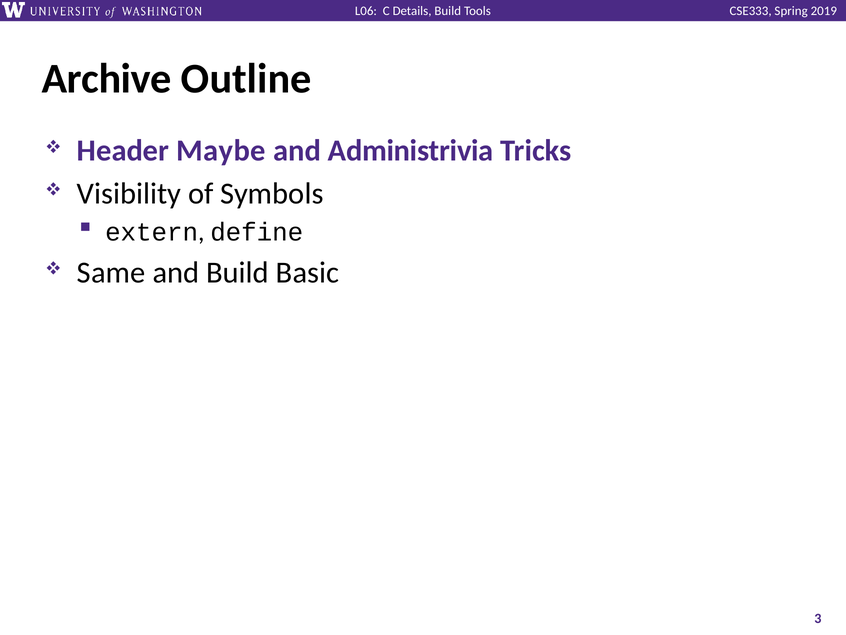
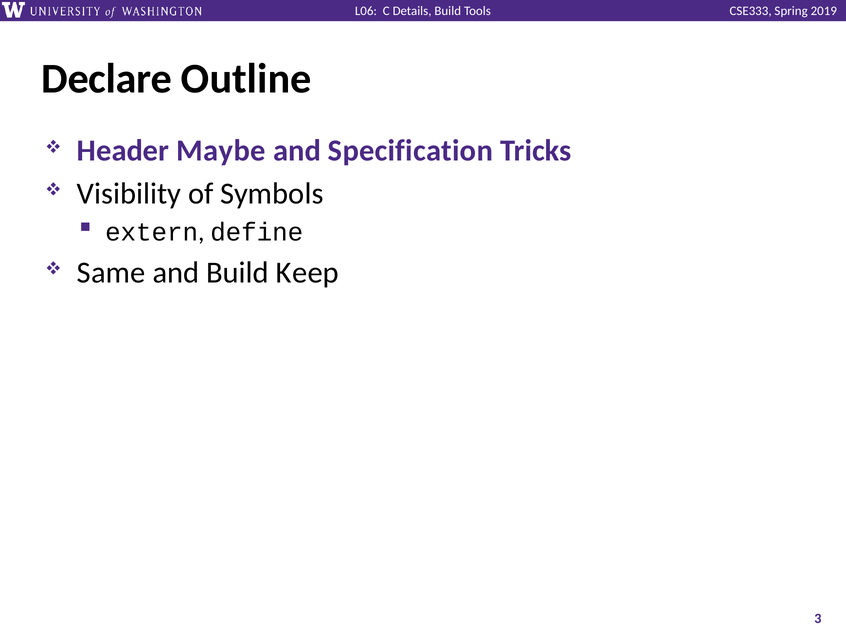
Archive: Archive -> Declare (107, 79)
Administrivia: Administrivia -> Specification (410, 151)
Basic: Basic -> Keep (307, 272)
